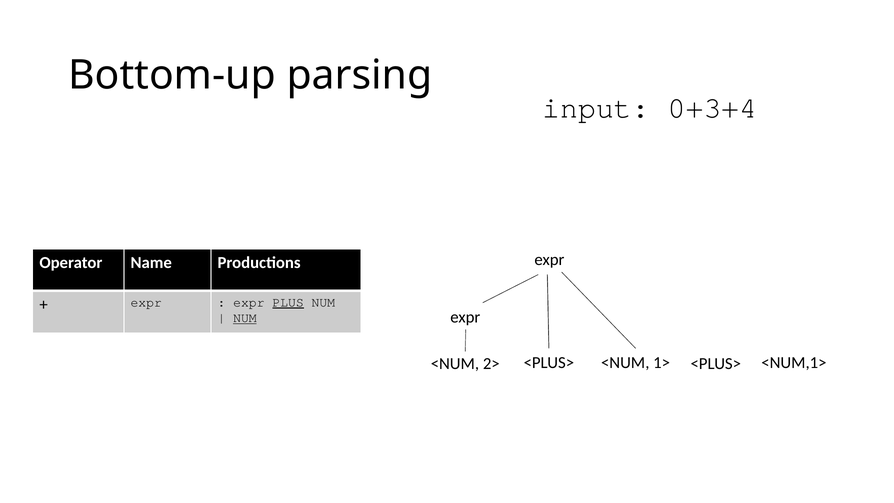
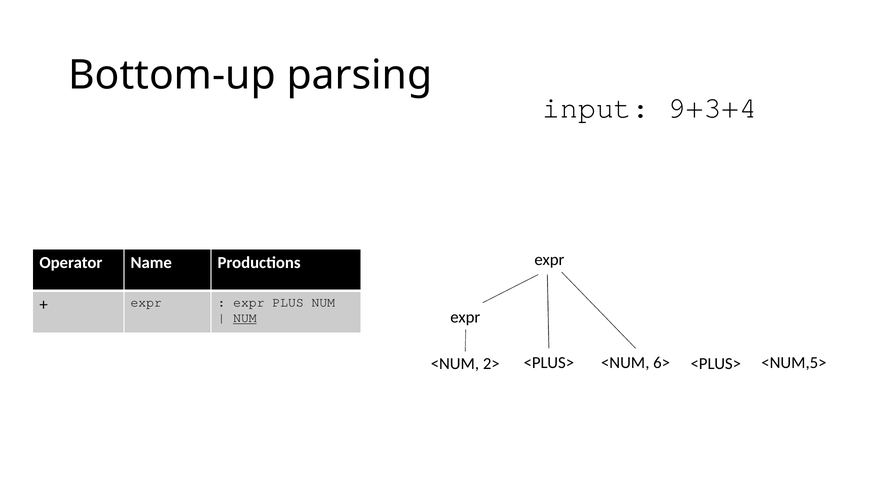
0+3+4: 0+3+4 -> 9+3+4 (712, 108)
PLUS underline: present -> none (288, 302)
<NUM,1>: <NUM,1> -> <NUM,5> (794, 363)
1>: 1> -> 6> (662, 363)
